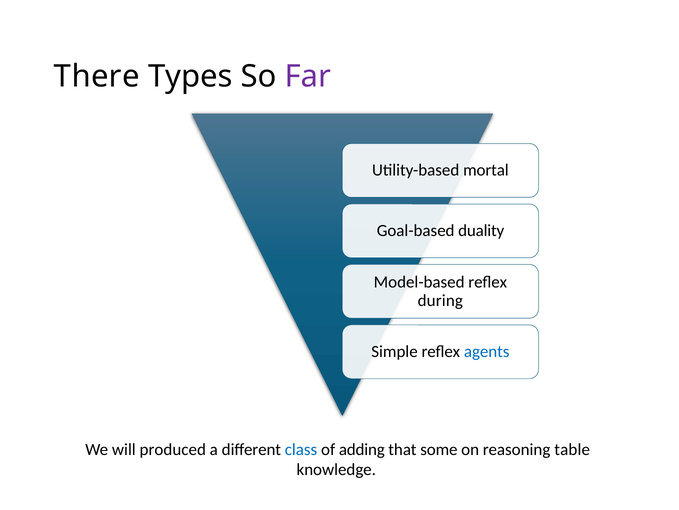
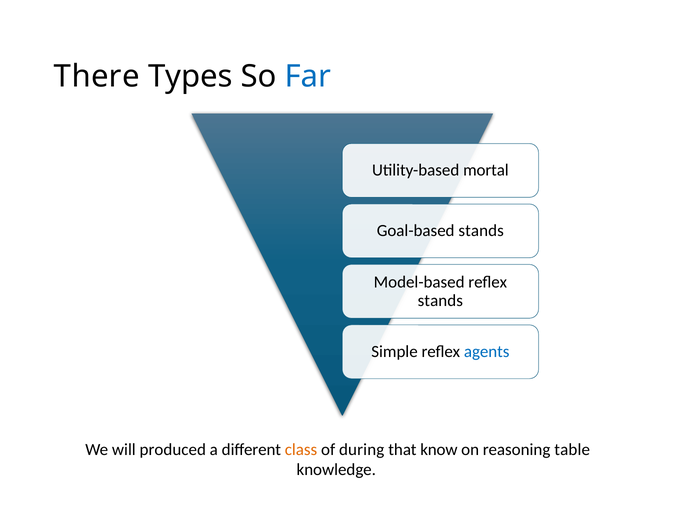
Far colour: purple -> blue (308, 76)
duality: duality -> stands (481, 230)
during: during -> stands (440, 300)
class colour: blue -> orange (301, 449)
adding: adding -> during (362, 449)
some: some -> know (439, 449)
